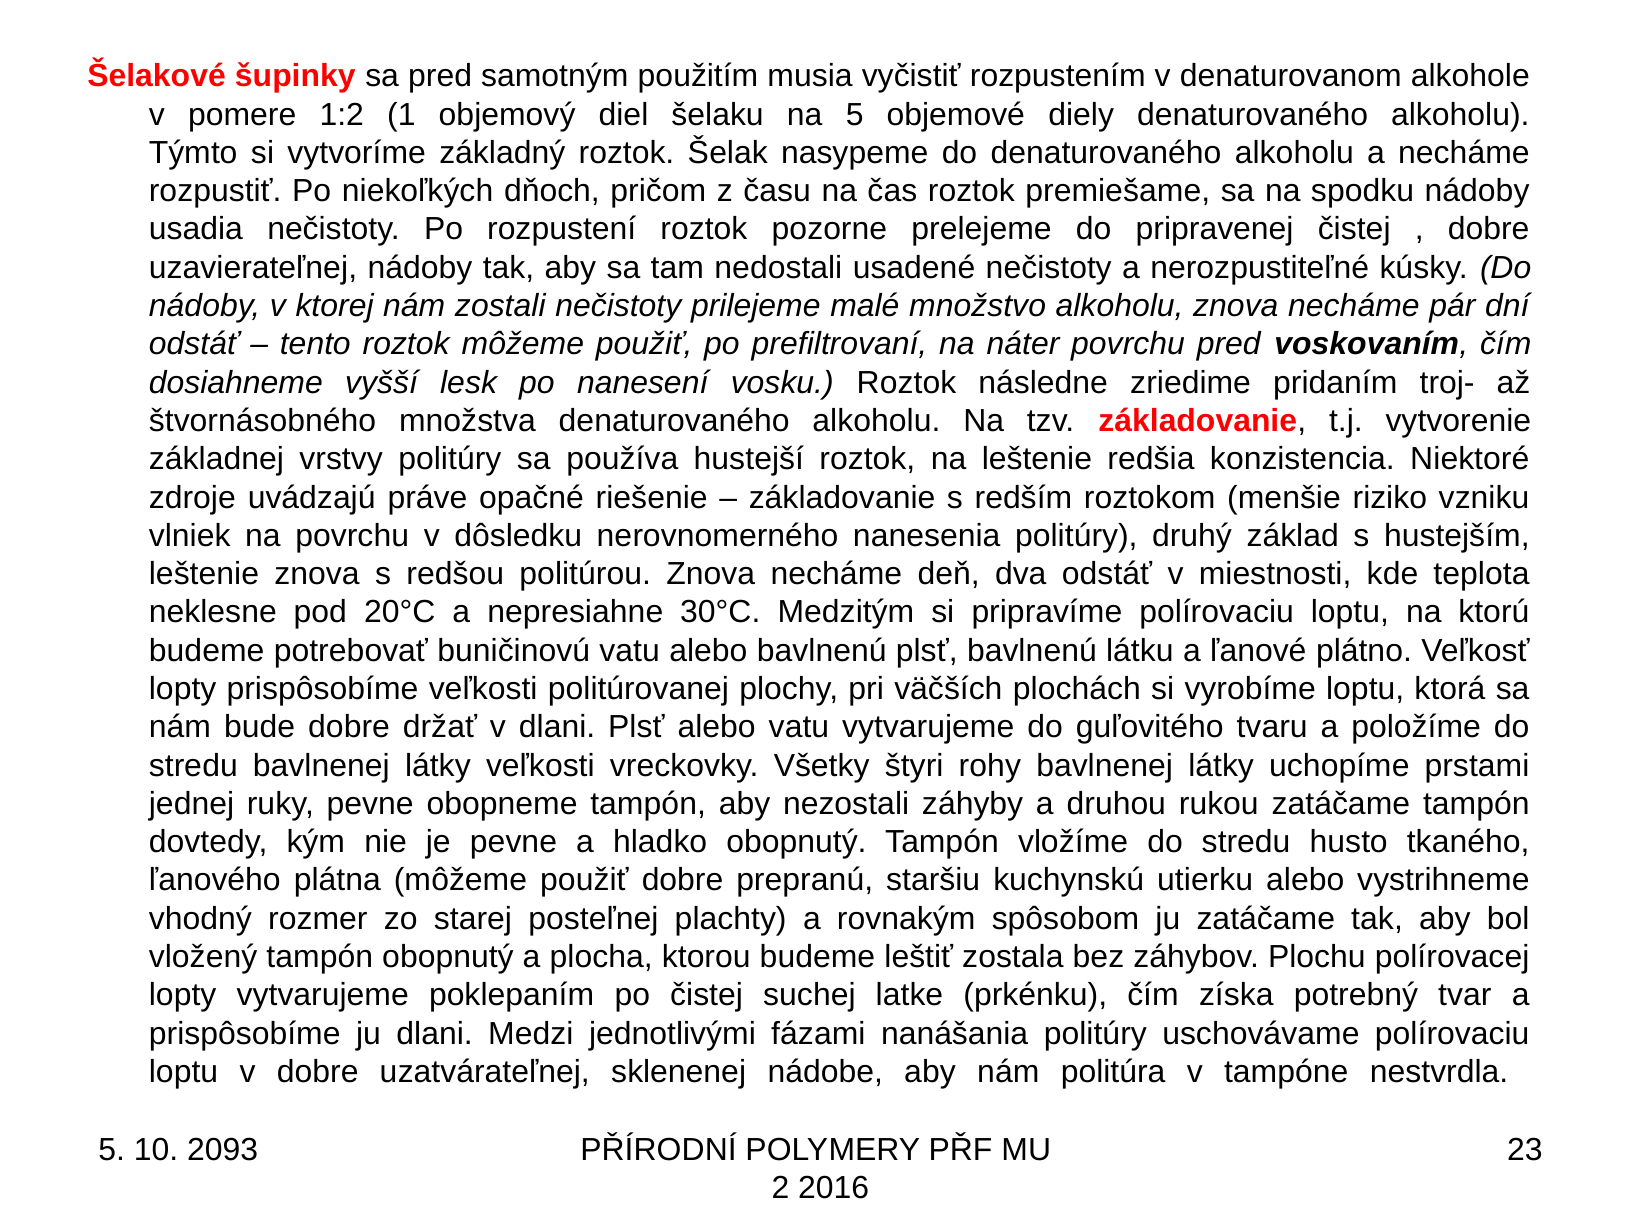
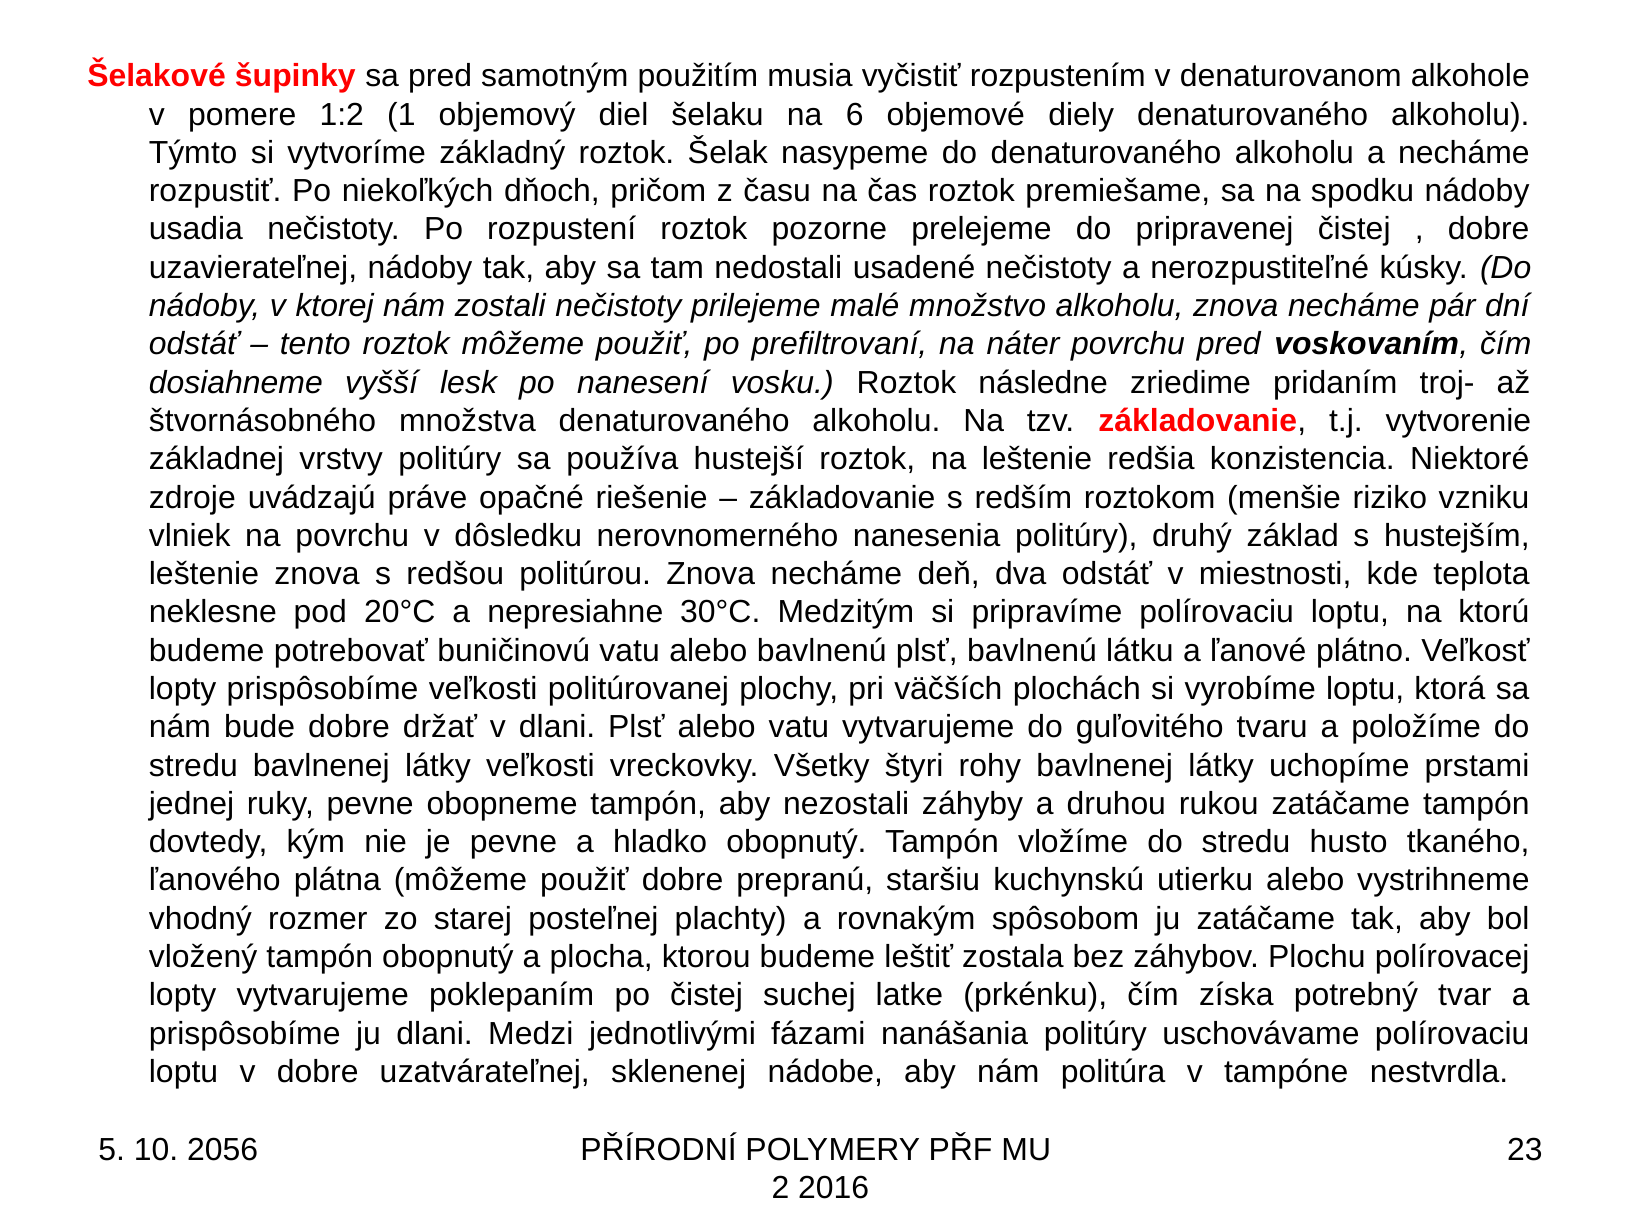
na 5: 5 -> 6 (855, 115)
2093: 2093 -> 2056 (223, 1150)
